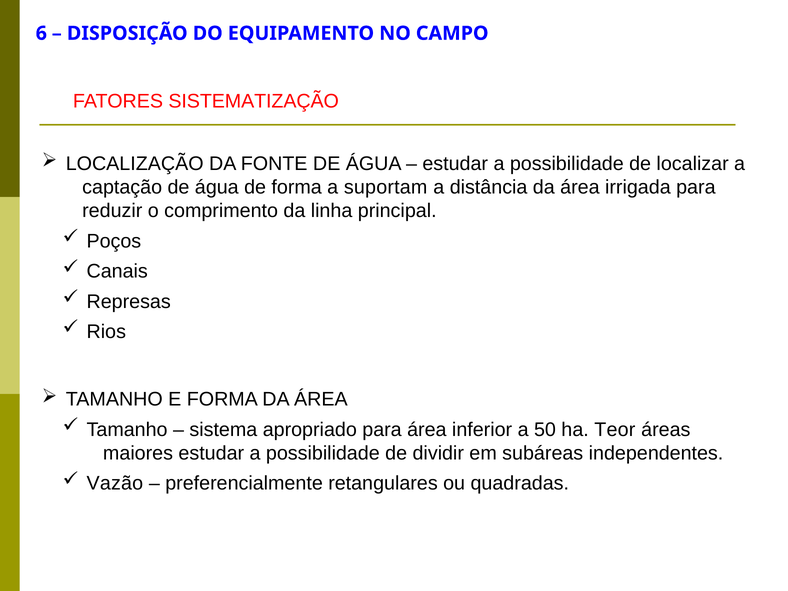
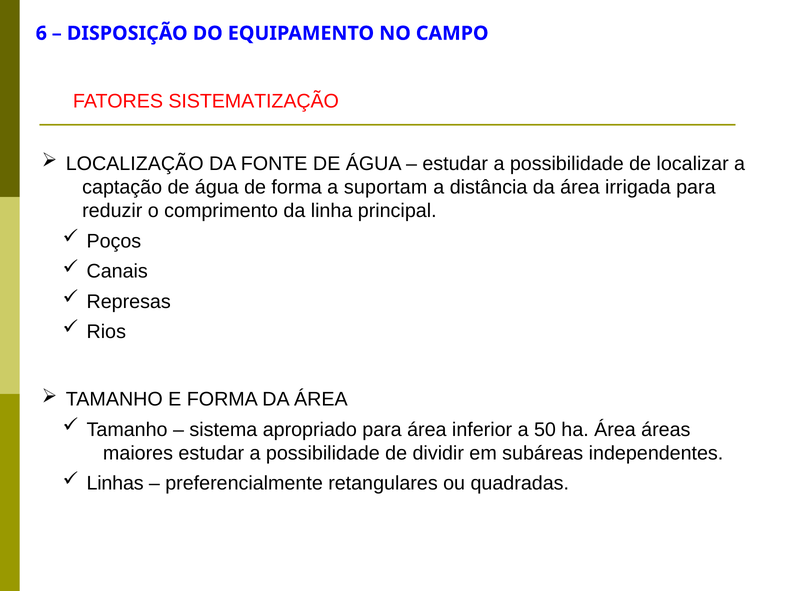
ha Teor: Teor -> Área (615, 430)
Vazão: Vazão -> Linhas (115, 483)
